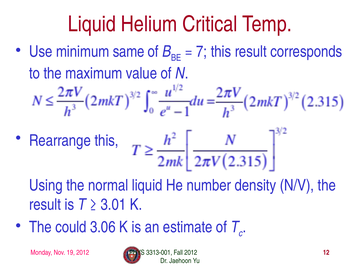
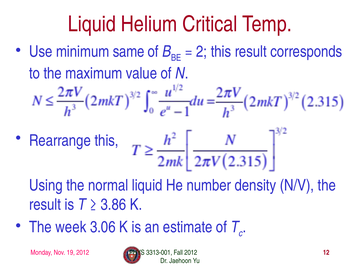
7: 7 -> 2 (202, 52)
3.01: 3.01 -> 3.86 (113, 205)
could: could -> week (71, 227)
